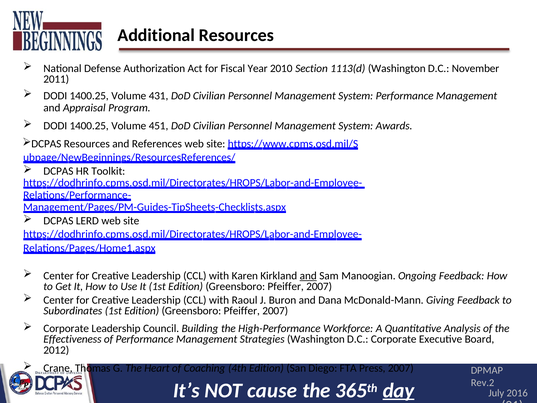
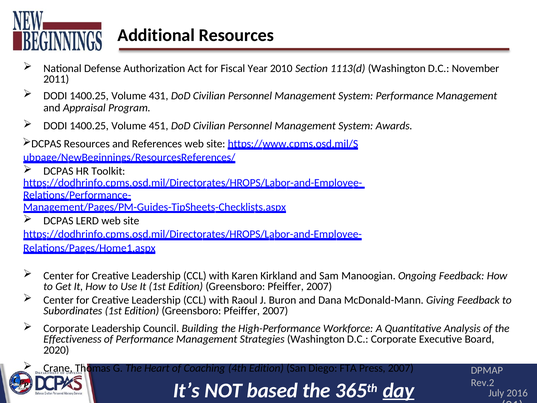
and underline: present -> none (308, 276)
2012: 2012 -> 2020 (56, 350)
cause: cause -> based (272, 390)
